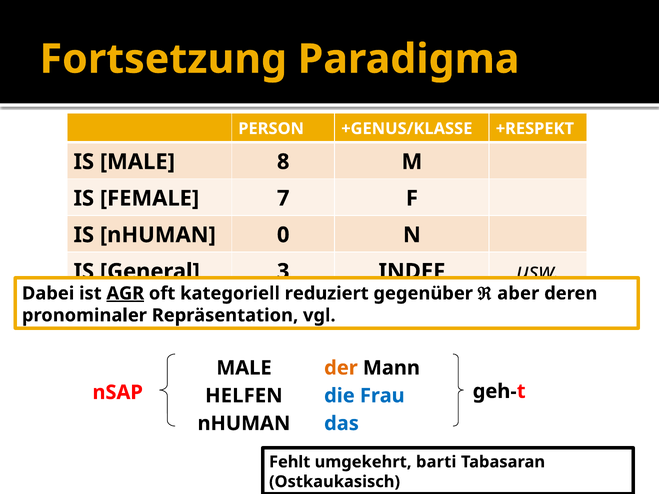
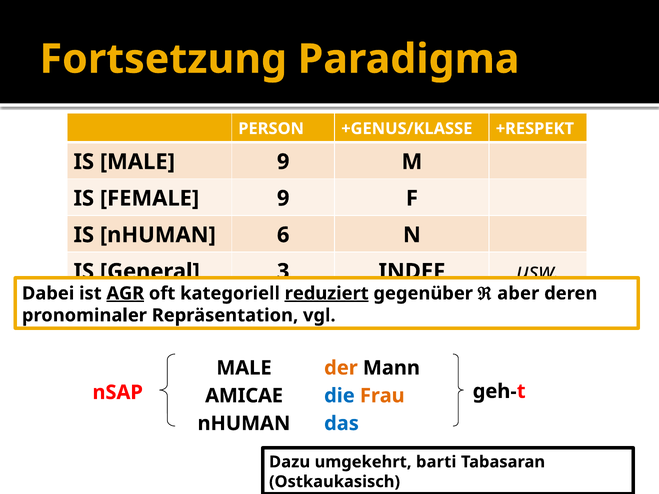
MALE 8: 8 -> 9 (283, 162)
FEMALE 7: 7 -> 9 (283, 198)
0: 0 -> 6 (283, 235)
reduziert underline: none -> present (327, 294)
HELFEN: HELFEN -> AMICAE (244, 396)
Frau colour: blue -> orange (382, 396)
Fehlt: Fehlt -> Dazu (290, 462)
